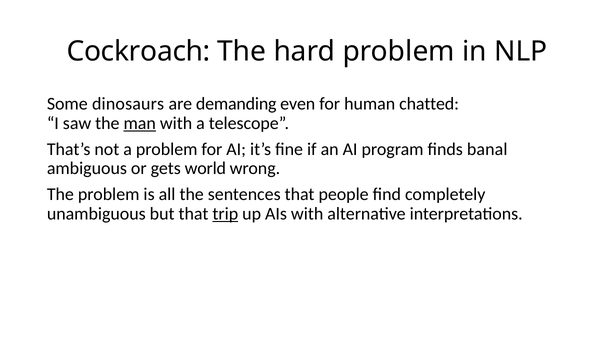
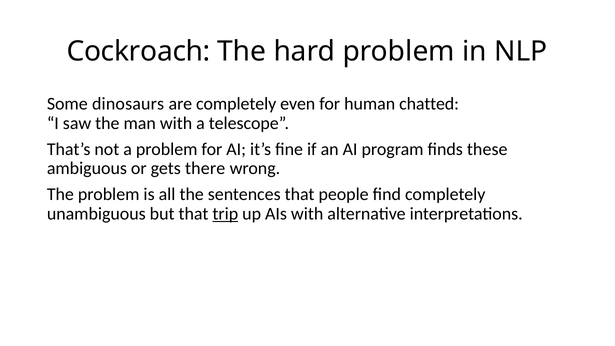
are demanding: demanding -> completely (236, 104)
man underline: present -> none (140, 123)
banal: banal -> these (487, 149)
world: world -> there (205, 169)
